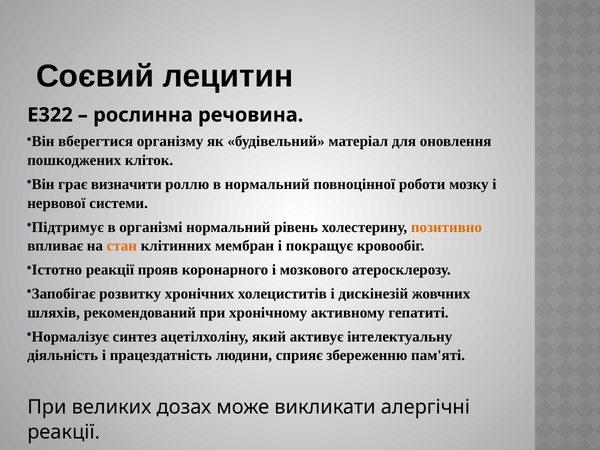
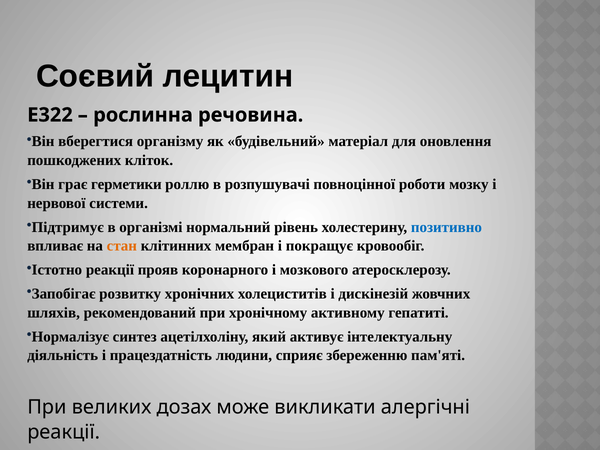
визначити: визначити -> герметики (126, 184)
в нормальний: нормальний -> розпушувачі (267, 184)
позитивно colour: orange -> blue (446, 227)
